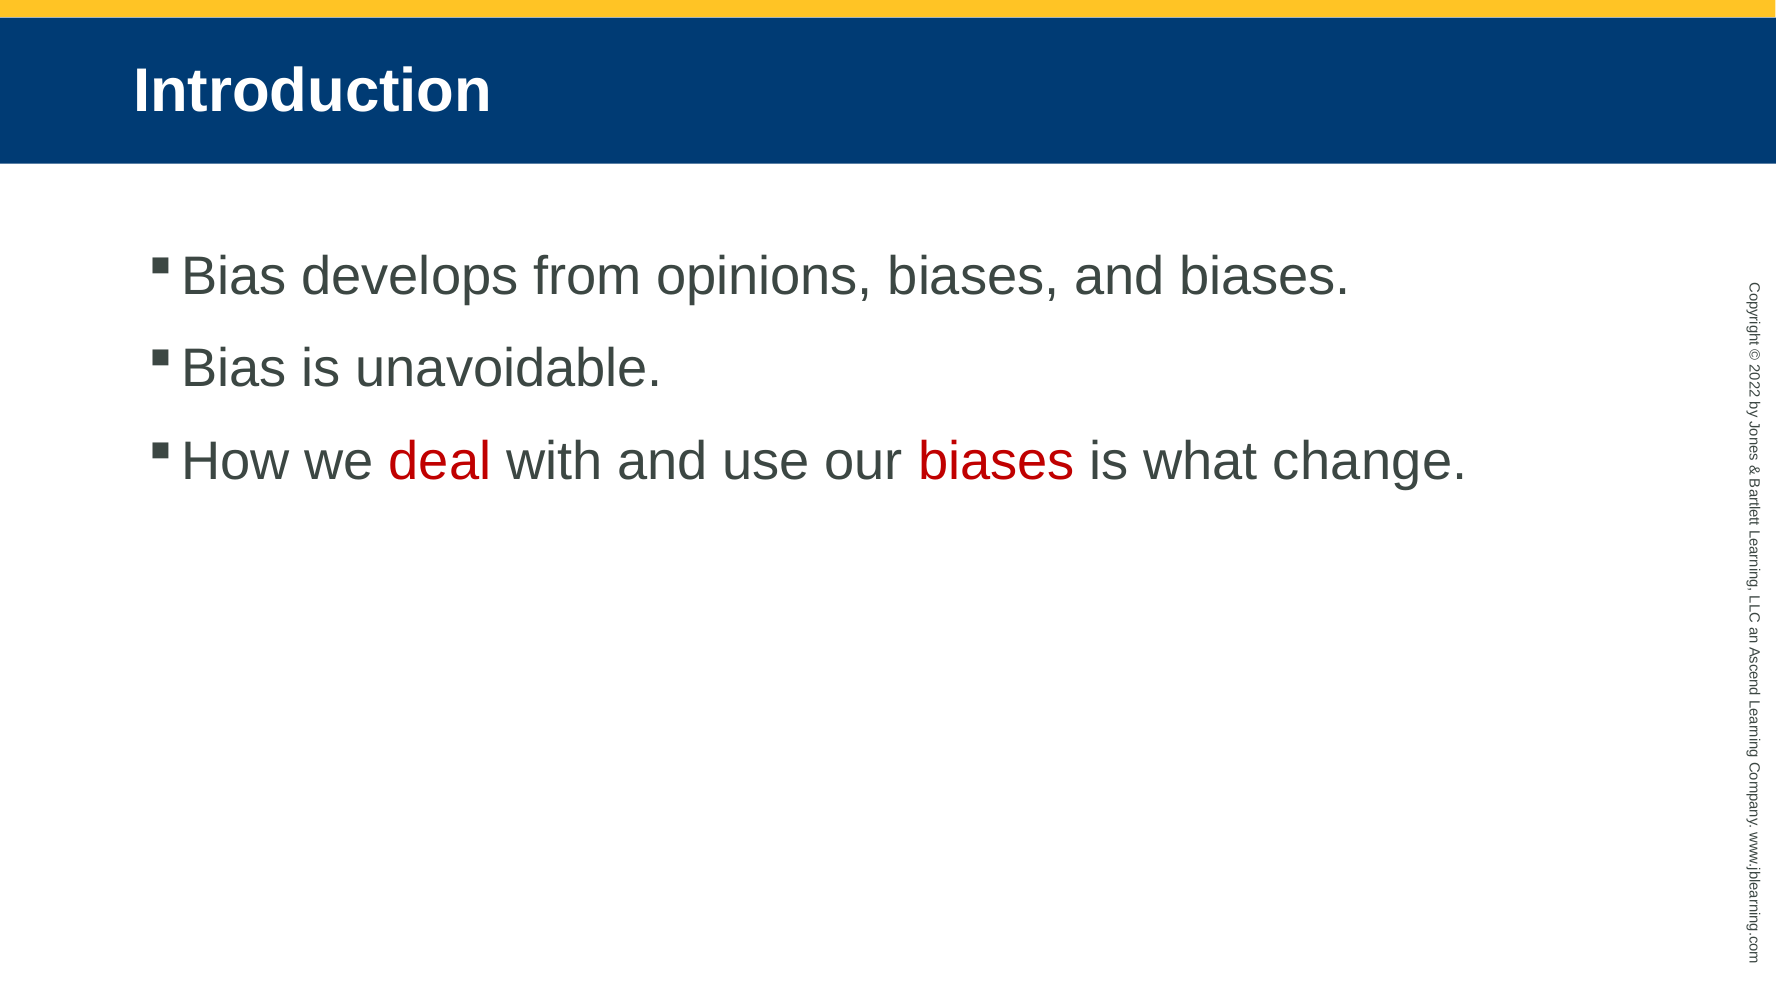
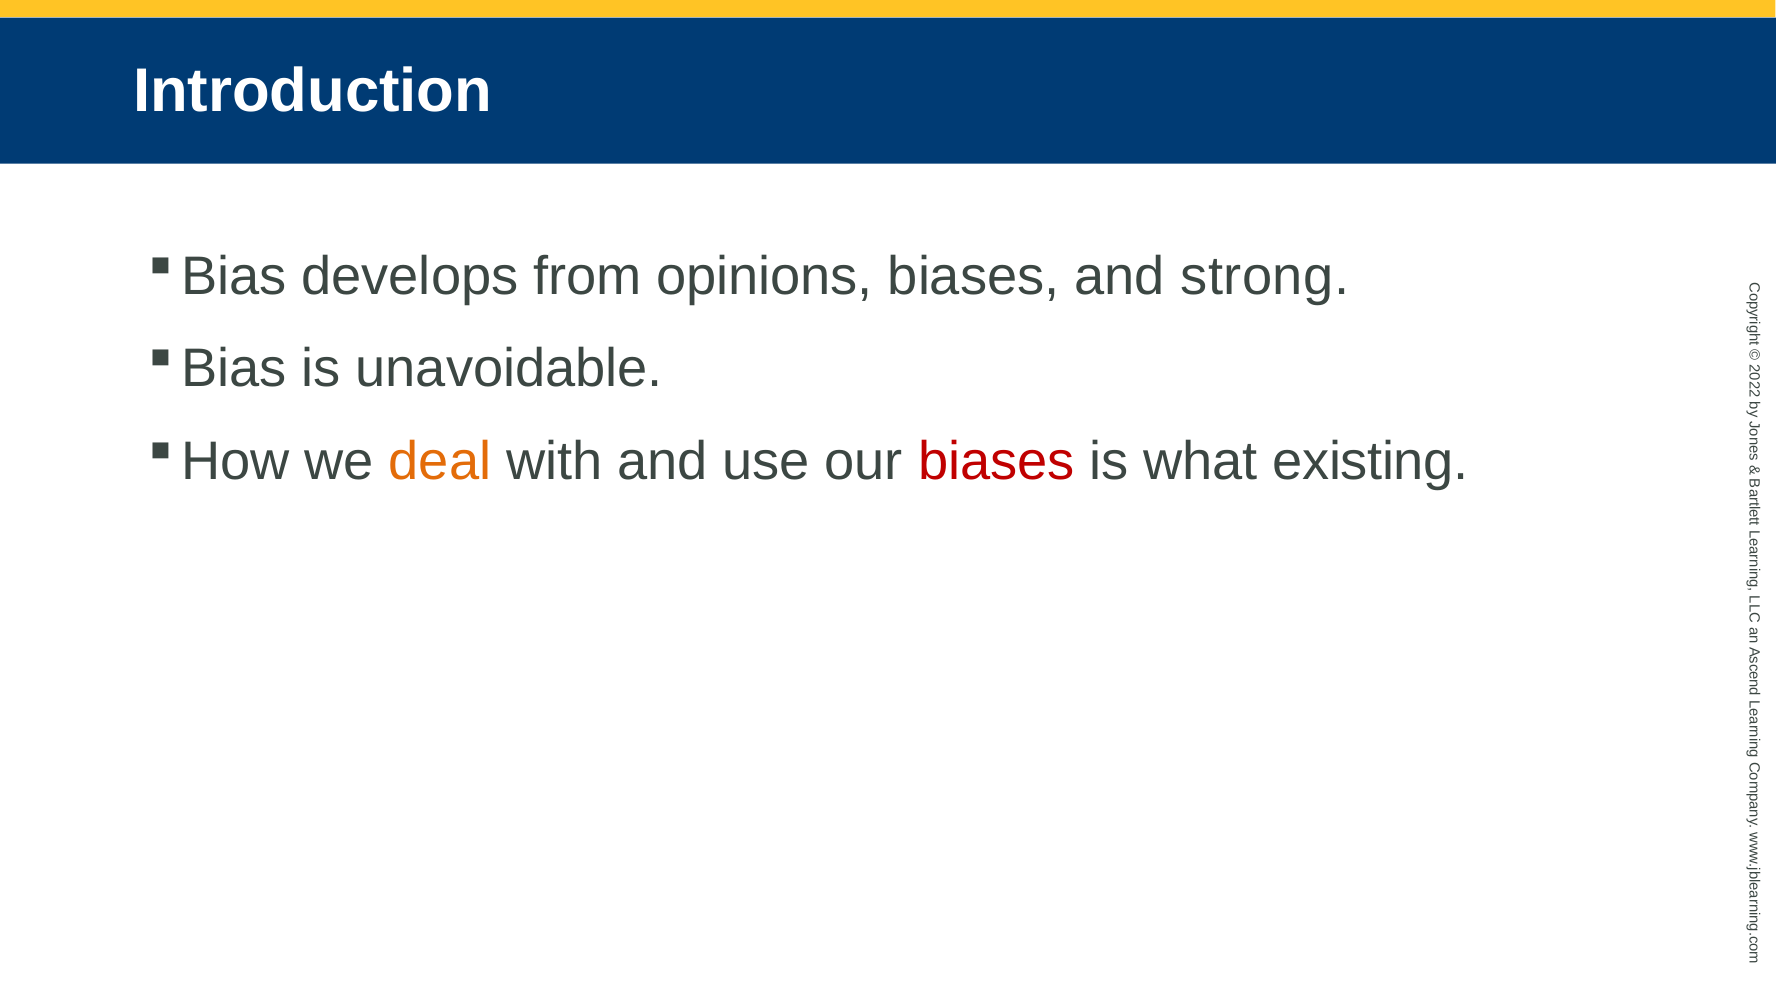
and biases: biases -> strong (1265, 276)
deal colour: red -> orange (440, 462)
change: change -> existing (1371, 462)
